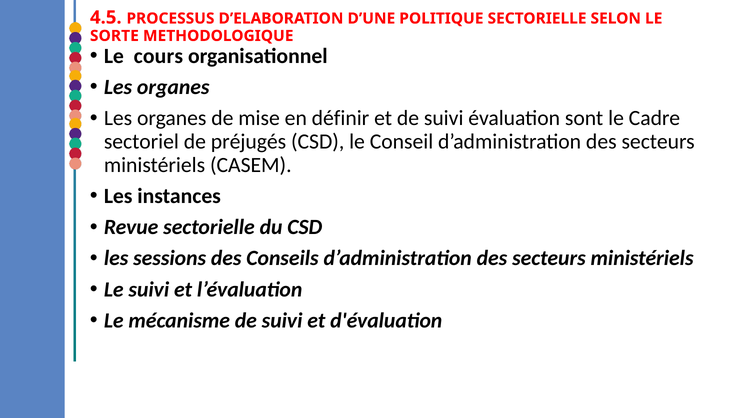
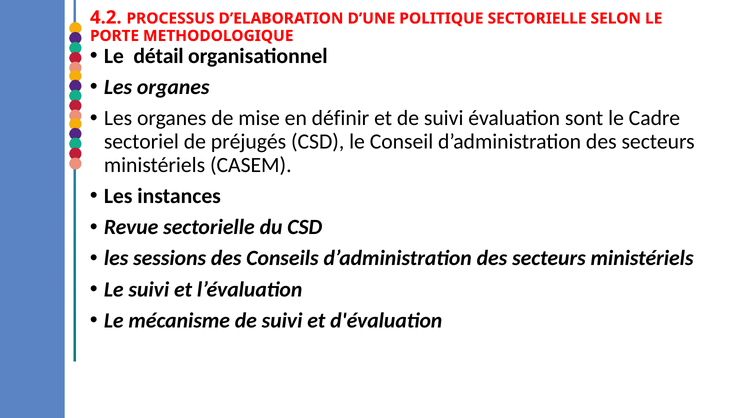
4.5: 4.5 -> 4.2 (106, 17)
SORTE: SORTE -> PORTE (115, 36)
cours: cours -> détail (159, 56)
